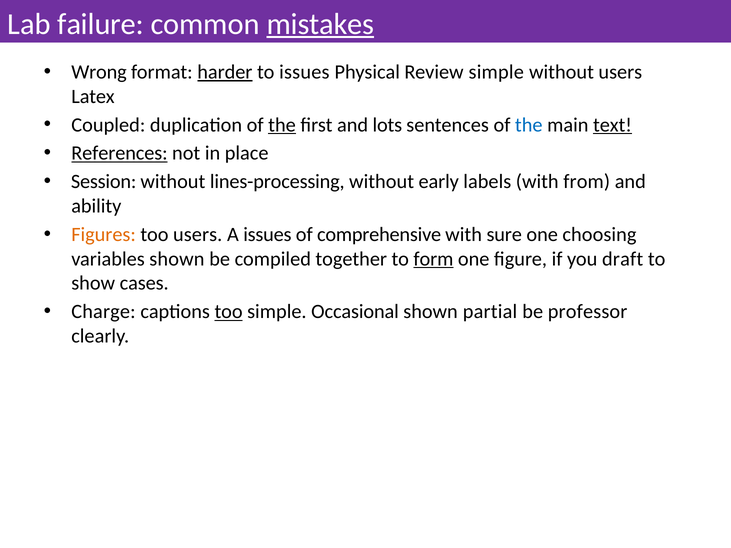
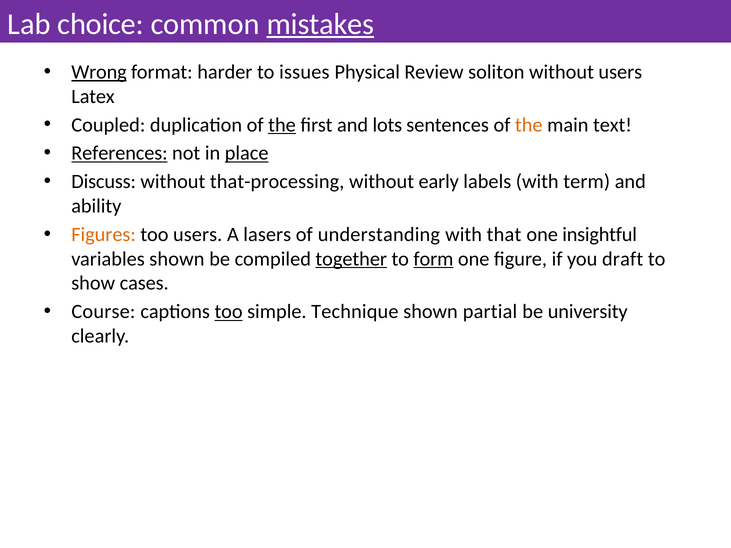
failure: failure -> choice (101, 24)
Wrong underline: none -> present (99, 72)
harder underline: present -> none (225, 72)
Review simple: simple -> soliton (496, 72)
the colour: blue -> orange (529, 125)
text underline: present -> none (613, 125)
place underline: none -> present (247, 153)
Session: Session -> Discuss (104, 182)
lines-processing: lines-processing -> that-processing (277, 182)
from: from -> term (587, 182)
A issues: issues -> lasers (267, 235)
comprehensive: comprehensive -> understanding (379, 235)
sure: sure -> that (504, 235)
choosing: choosing -> insightful (600, 235)
together underline: none -> present (351, 259)
Charge: Charge -> Course (103, 312)
Occasional: Occasional -> Technique (355, 312)
professor: professor -> university (588, 312)
